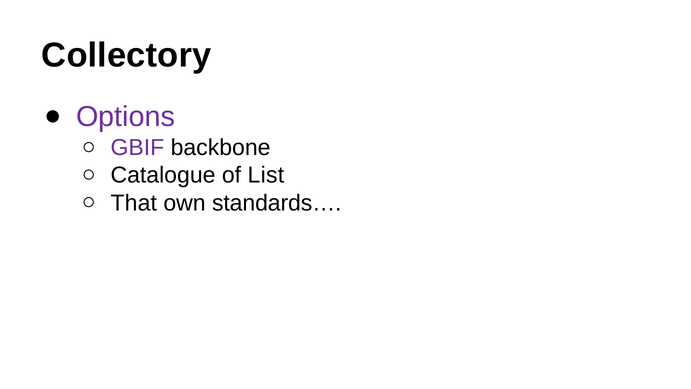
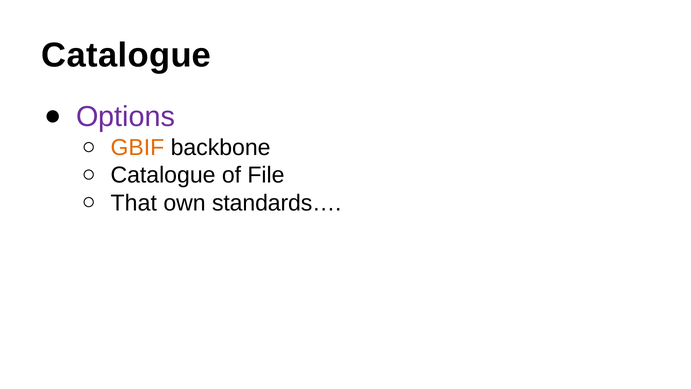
Collectory: Collectory -> Catalogue (126, 55)
GBIF colour: purple -> orange (137, 148)
List: List -> File (266, 175)
